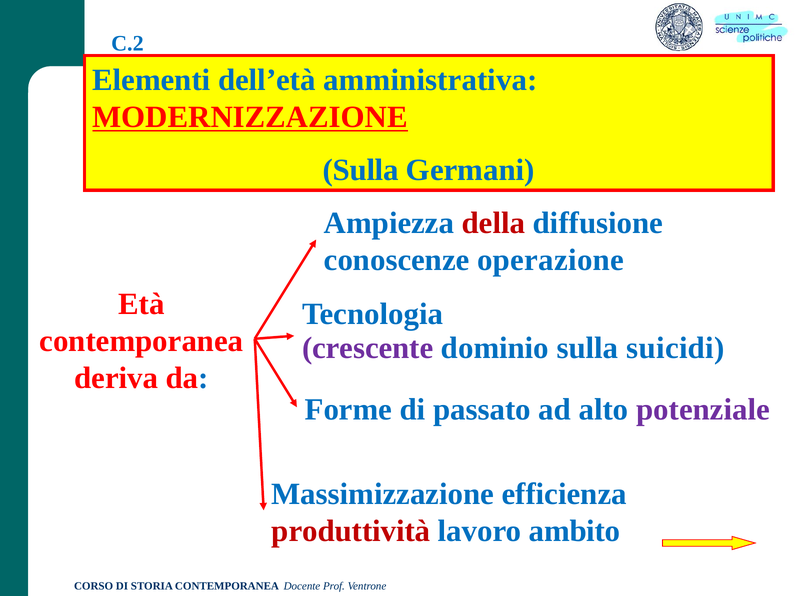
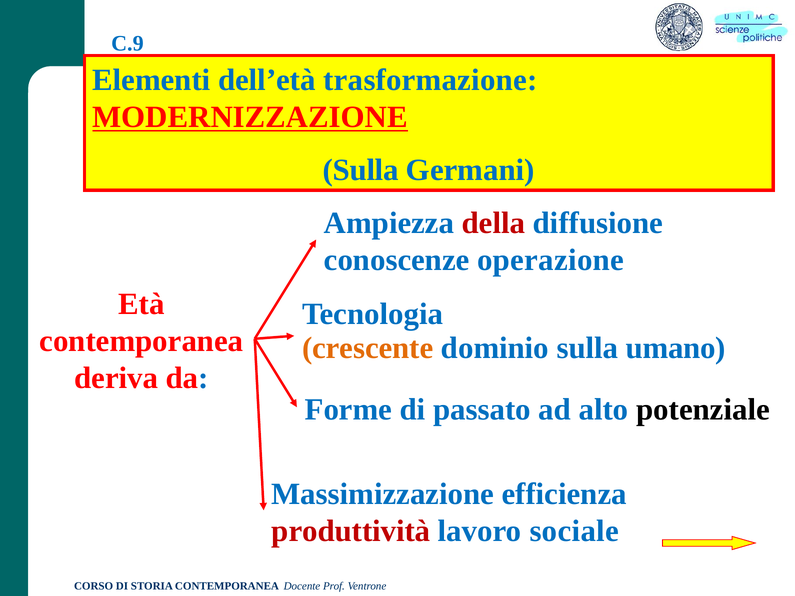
C.2: C.2 -> C.9 (127, 44)
amministrativa: amministrativa -> trasformazione (430, 80)
crescente colour: purple -> orange (368, 348)
suicidi: suicidi -> umano (676, 348)
potenziale colour: purple -> black (703, 410)
ambito: ambito -> sociale (574, 531)
